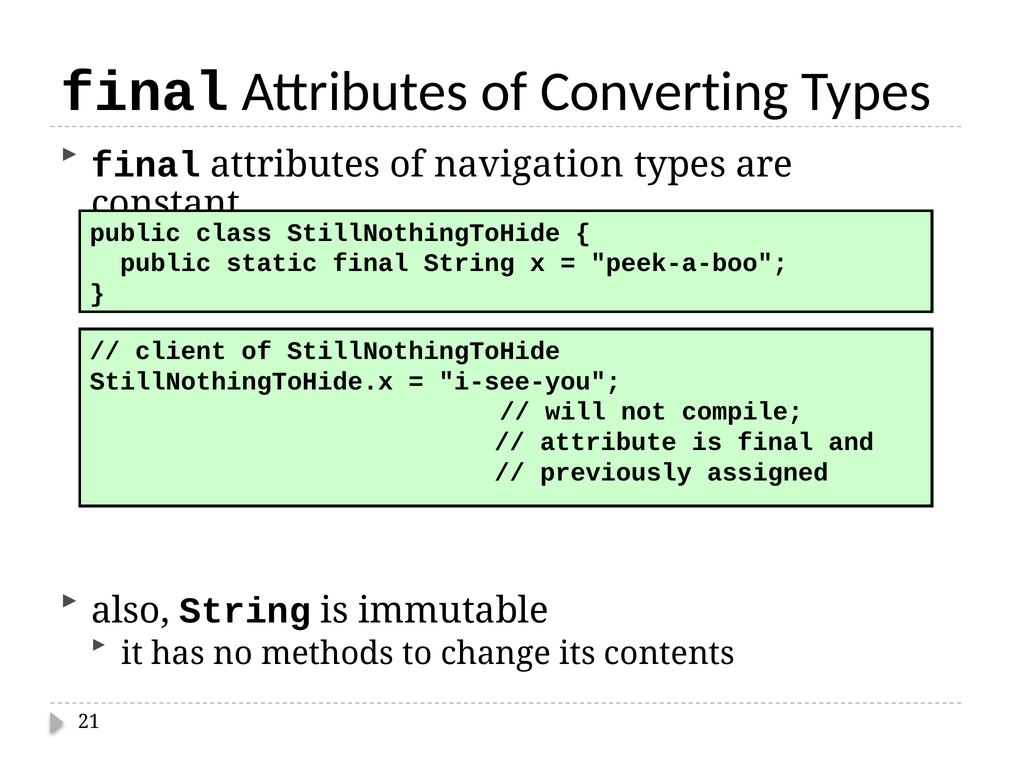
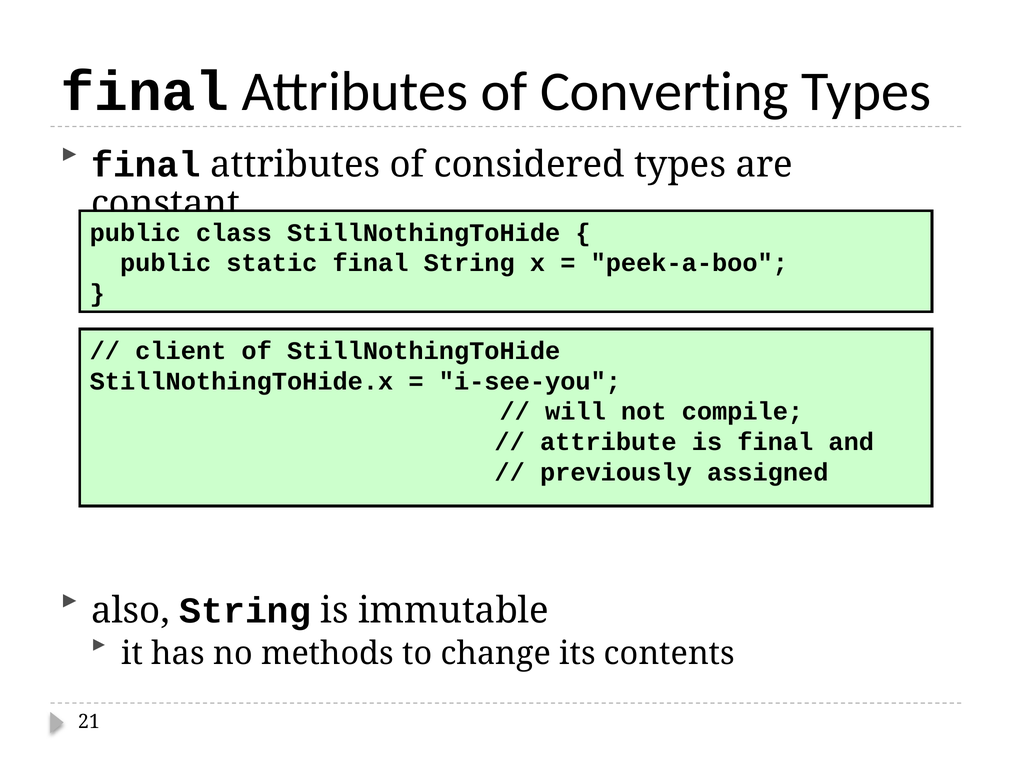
navigation: navigation -> considered (529, 164)
